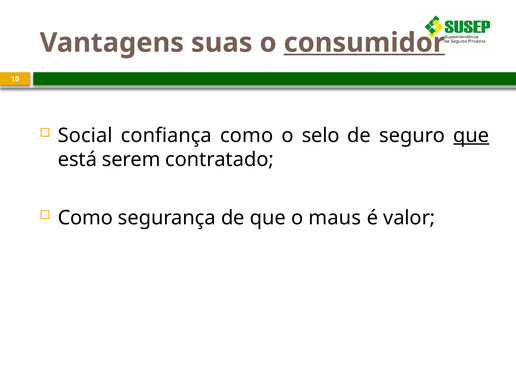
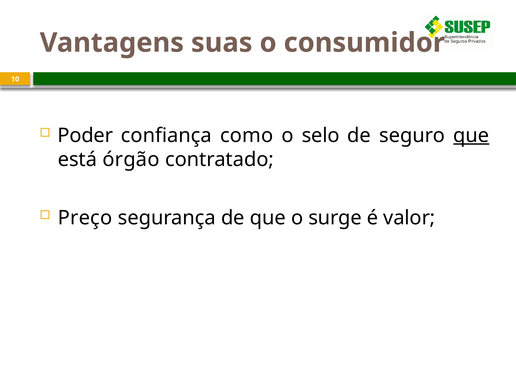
consumidor underline: present -> none (364, 43)
Social: Social -> Poder (85, 135)
serem: serem -> órgão (131, 160)
Como: Como -> Preço (85, 218)
maus: maus -> surge (335, 218)
